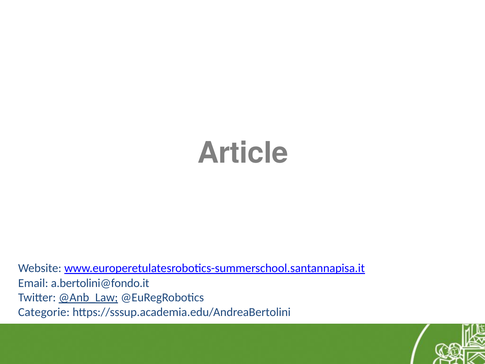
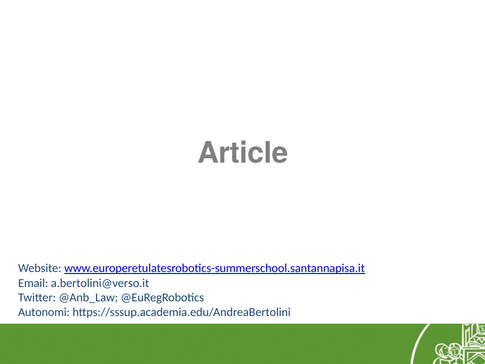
a.bertolini@fondo.it: a.bertolini@fondo.it -> a.bertolini@verso.it (100, 283)
@Anb_Law underline: present -> none (88, 297)
Categorie: Categorie -> Autonomi (44, 312)
